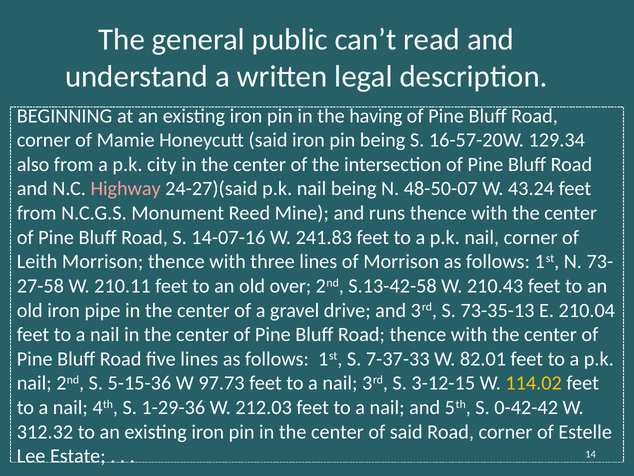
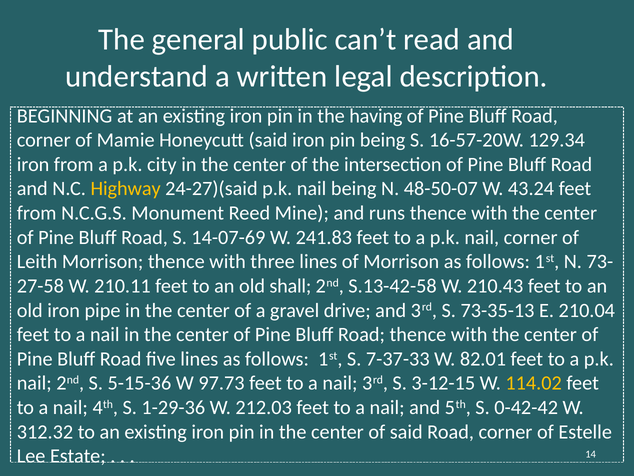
also: also -> iron (33, 164)
Highway colour: pink -> yellow (126, 189)
14-07-16: 14-07-16 -> 14-07-69 (228, 237)
over: over -> shall (290, 286)
